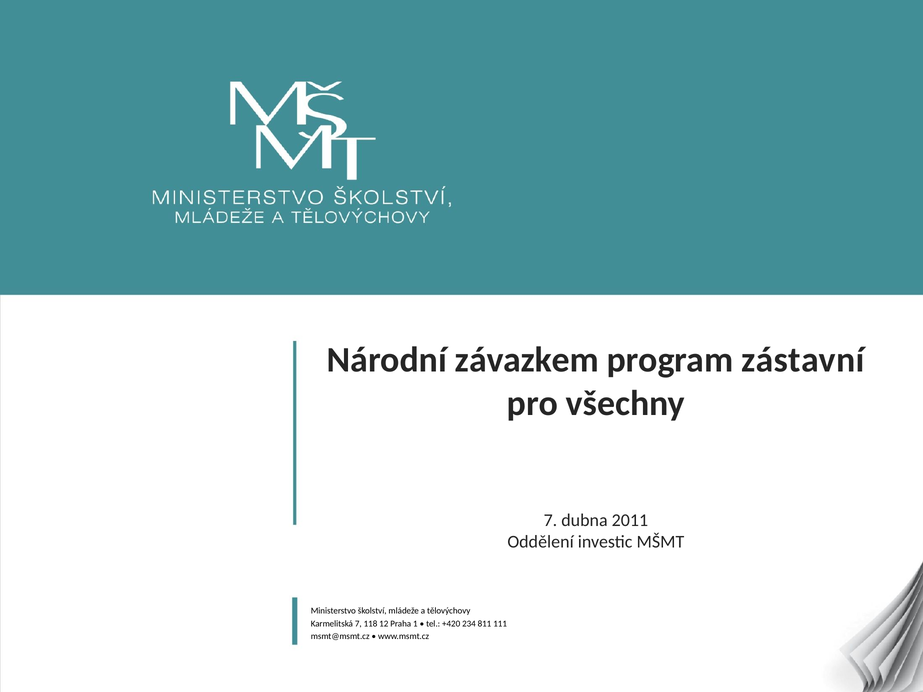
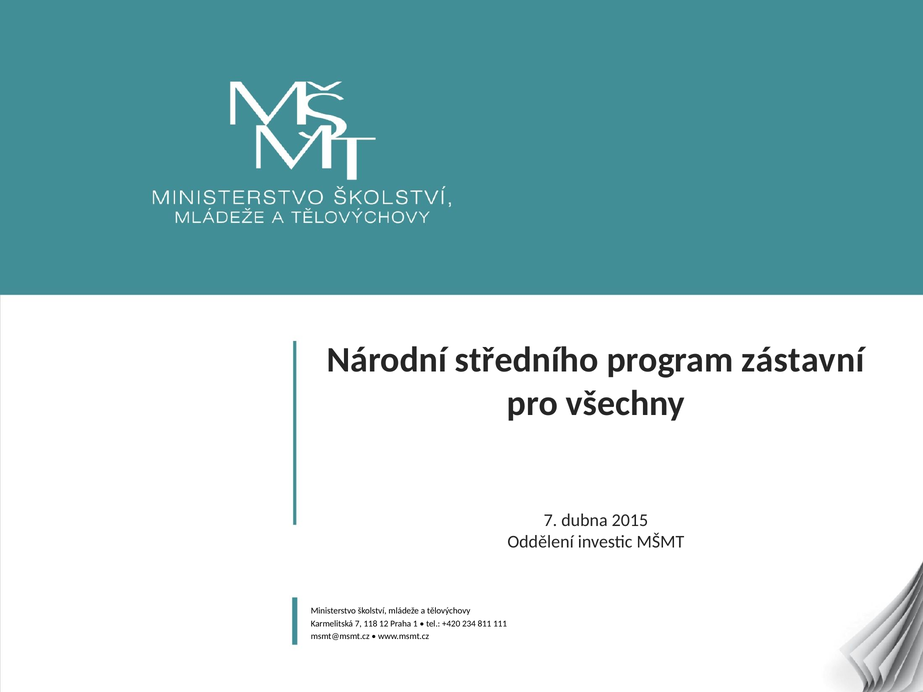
závazkem: závazkem -> středního (527, 360)
2011: 2011 -> 2015 (630, 521)
